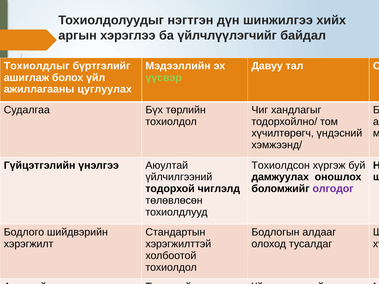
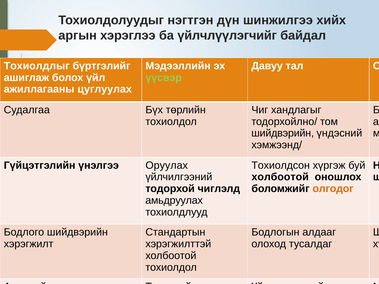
хүчилтөрөгч: хүчилтөрөгч -> шийдвэрийн (283, 133)
үнэлгээ Аюултай: Аюултай -> Оруулах (167, 165)
дамжуулах: дамжуулах -> холбоотой (280, 177)
олгодог colour: purple -> orange (333, 189)
төлөвлөсөн: төлөвлөсөн -> амьдруулах (174, 201)
